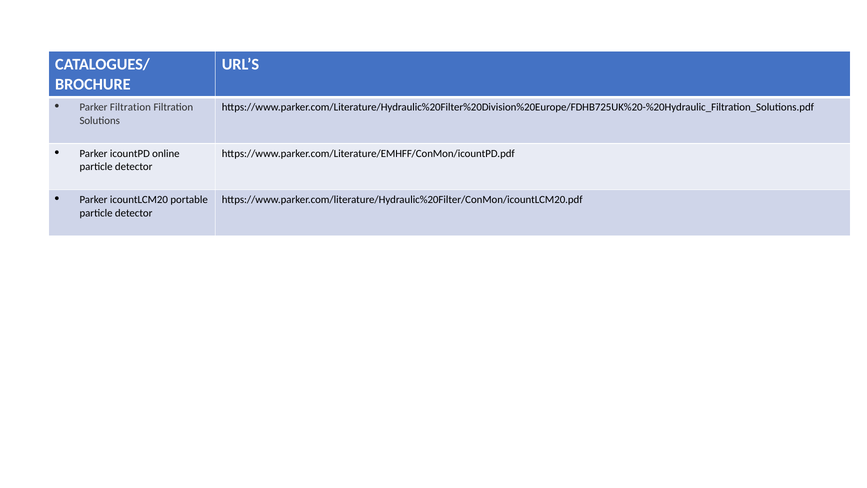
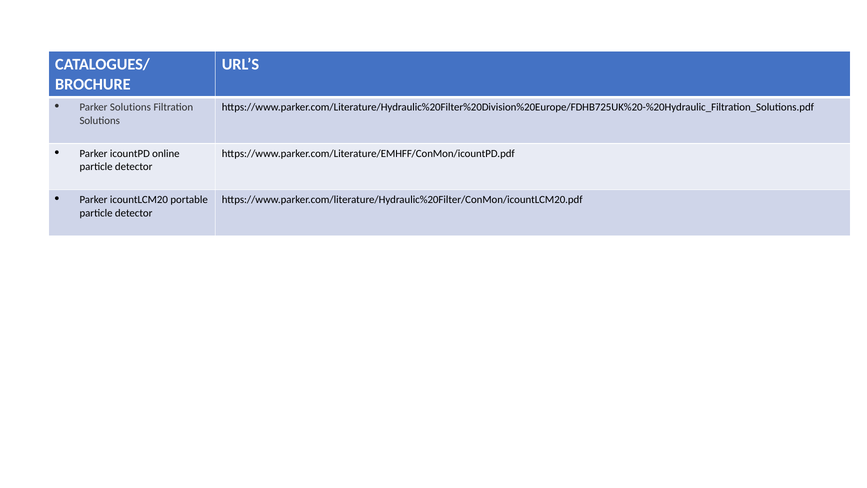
Parker Filtration: Filtration -> Solutions (130, 107)
